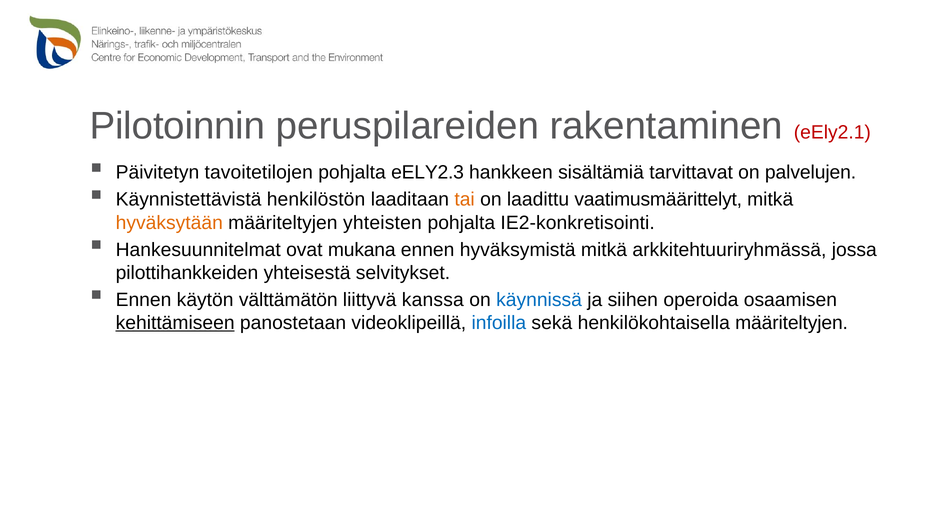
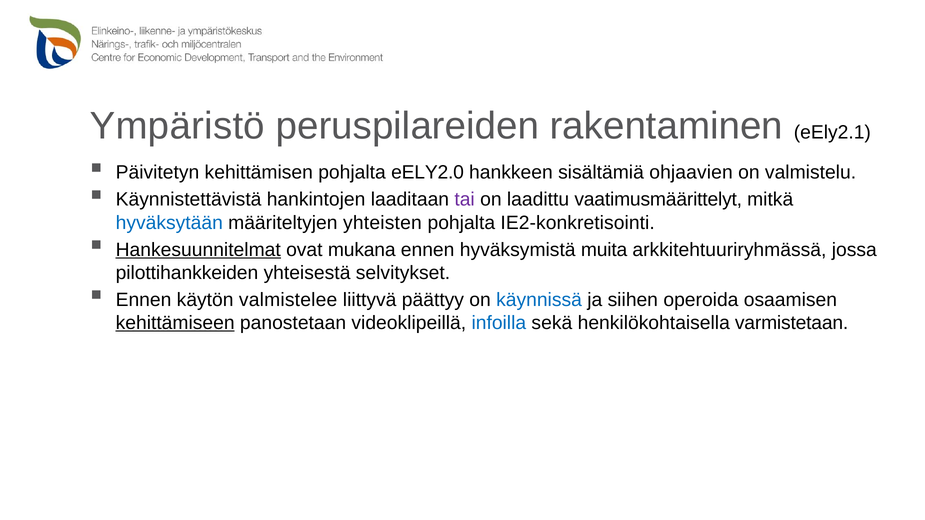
Pilotoinnin: Pilotoinnin -> Ympäristö (177, 126)
eEly2.1 colour: red -> black (832, 133)
tavoitetilojen: tavoitetilojen -> kehittämisen (259, 173)
eELY2.3: eELY2.3 -> eELY2.0 (428, 173)
tarvittavat: tarvittavat -> ohjaavien (691, 173)
palvelujen: palvelujen -> valmistelu (811, 173)
henkilöstön: henkilöstön -> hankintojen (316, 200)
tai colour: orange -> purple (465, 200)
hyväksytään colour: orange -> blue (169, 223)
Hankesuunnitelmat underline: none -> present (198, 250)
hyväksymistä mitkä: mitkä -> muita (604, 250)
välttämätön: välttämätön -> valmistelee (288, 300)
kanssa: kanssa -> päättyy (433, 300)
henkilökohtaisella määriteltyjen: määriteltyjen -> varmistetaan (792, 323)
